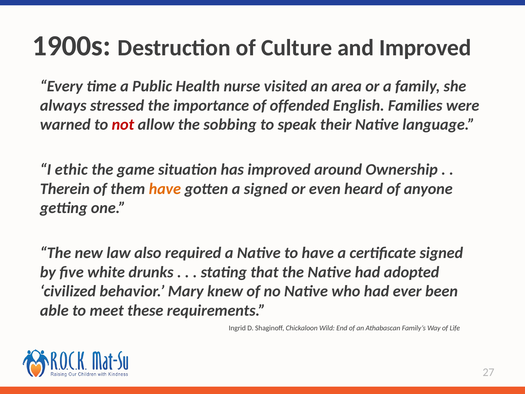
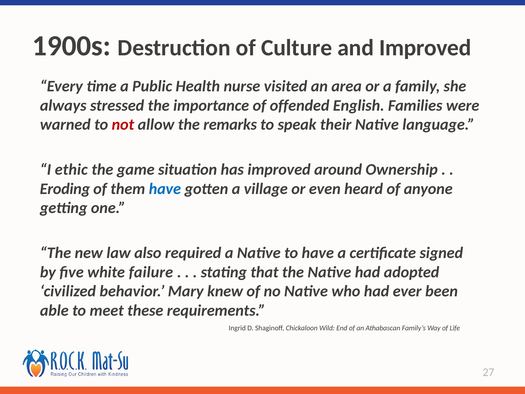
sobbing: sobbing -> remarks (230, 125)
Therein: Therein -> Eroding (65, 189)
have colour: orange -> blue (165, 189)
a signed: signed -> village (266, 189)
drunks: drunks -> failure (151, 272)
